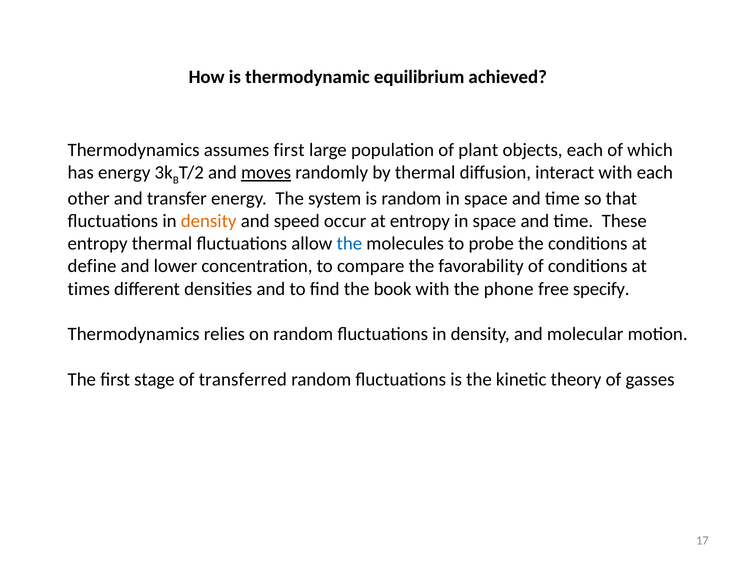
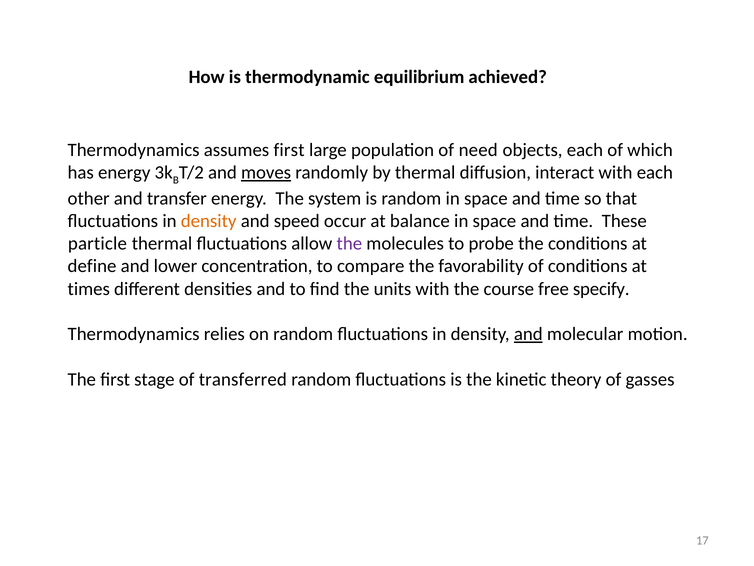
plant: plant -> need (478, 150)
at entropy: entropy -> balance (420, 221)
entropy: entropy -> particle (97, 243)
the colour: blue -> purple (349, 243)
book: book -> units (392, 289)
phone: phone -> course (509, 289)
and underline: none -> present (528, 334)
